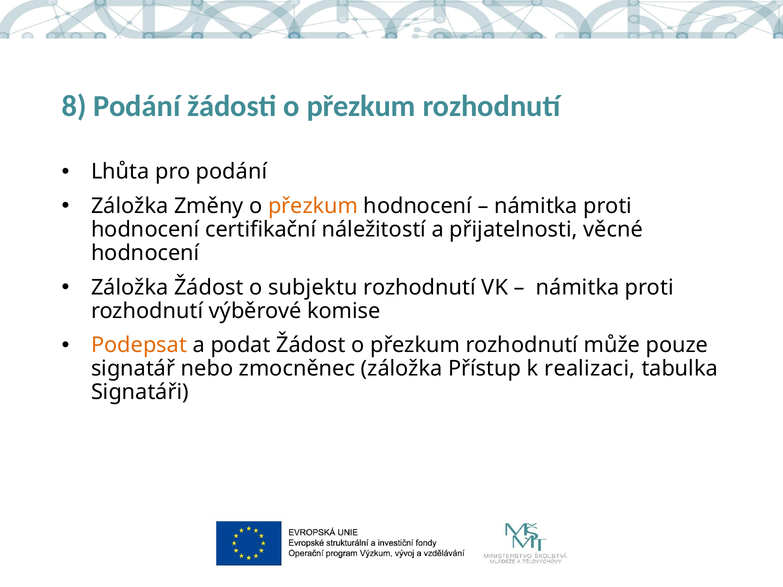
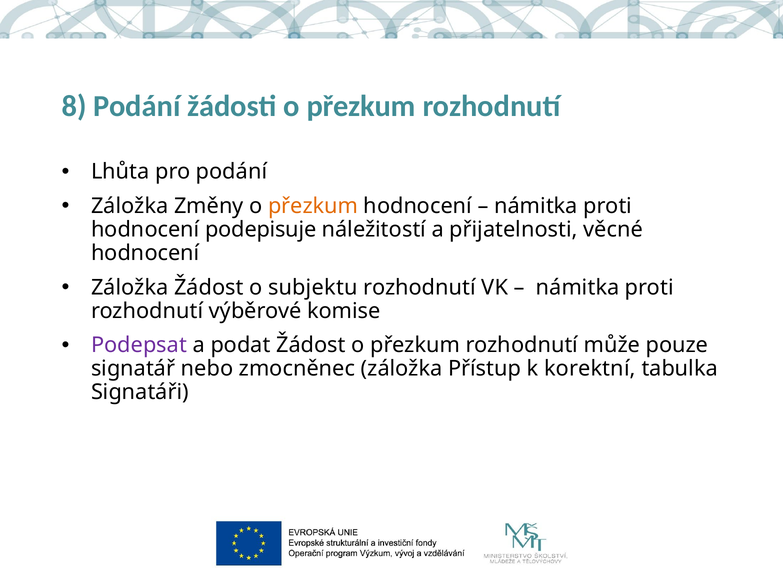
certifikační: certifikační -> podepisuje (261, 230)
Podepsat colour: orange -> purple (139, 345)
realizaci: realizaci -> korektní (590, 369)
